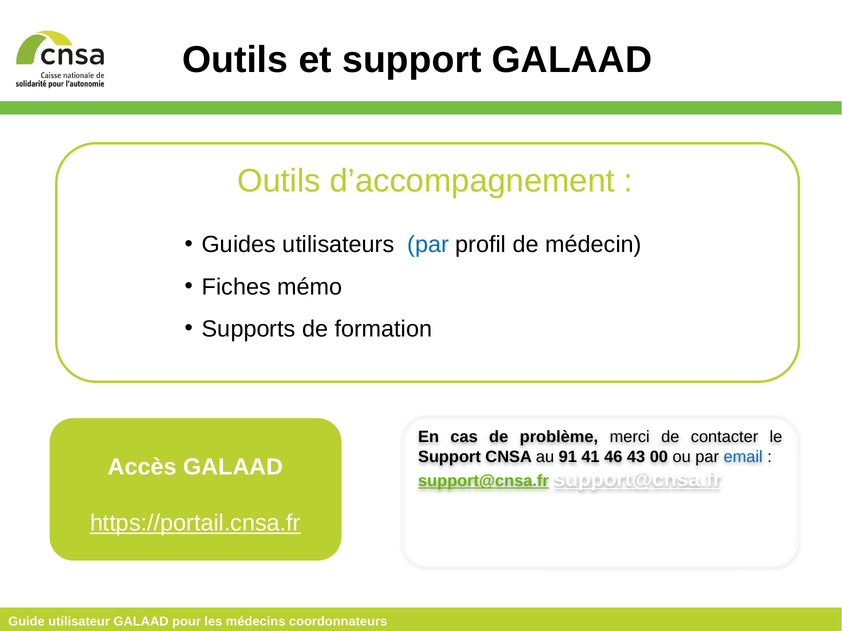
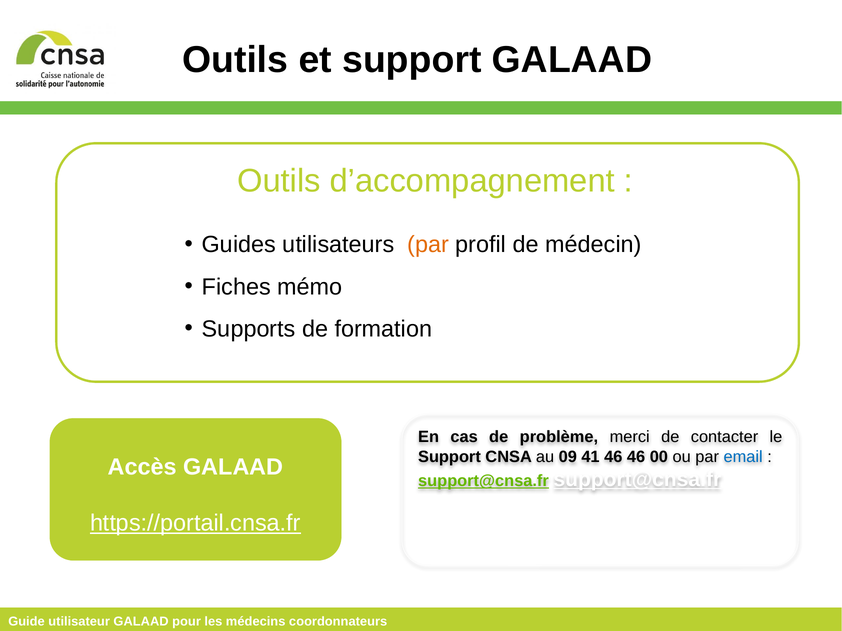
par colour: blue -> orange (428, 245)
91: 91 -> 09 (568, 457)
46 43: 43 -> 46 (636, 457)
